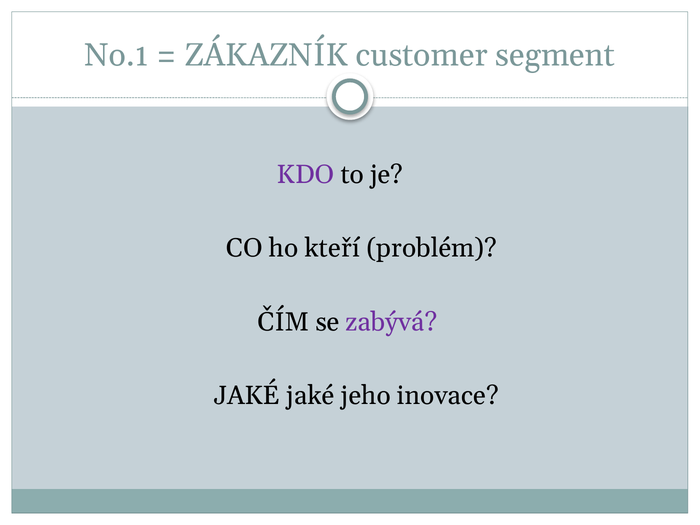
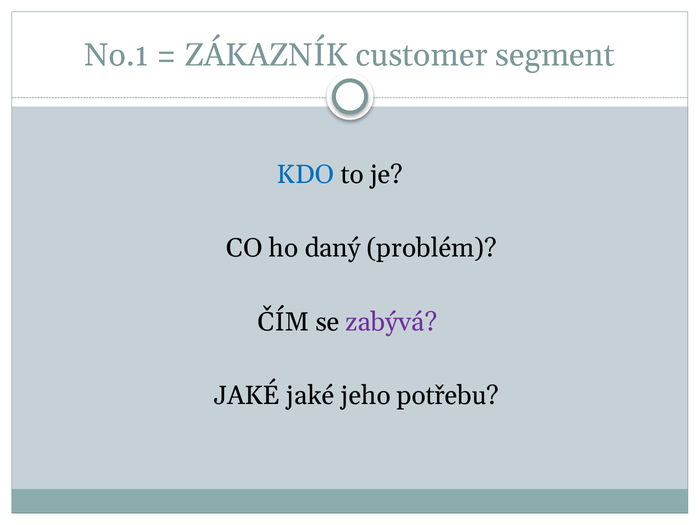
KDO colour: purple -> blue (306, 175)
kteří: kteří -> daný (333, 248)
inovace: inovace -> potřebu (448, 395)
